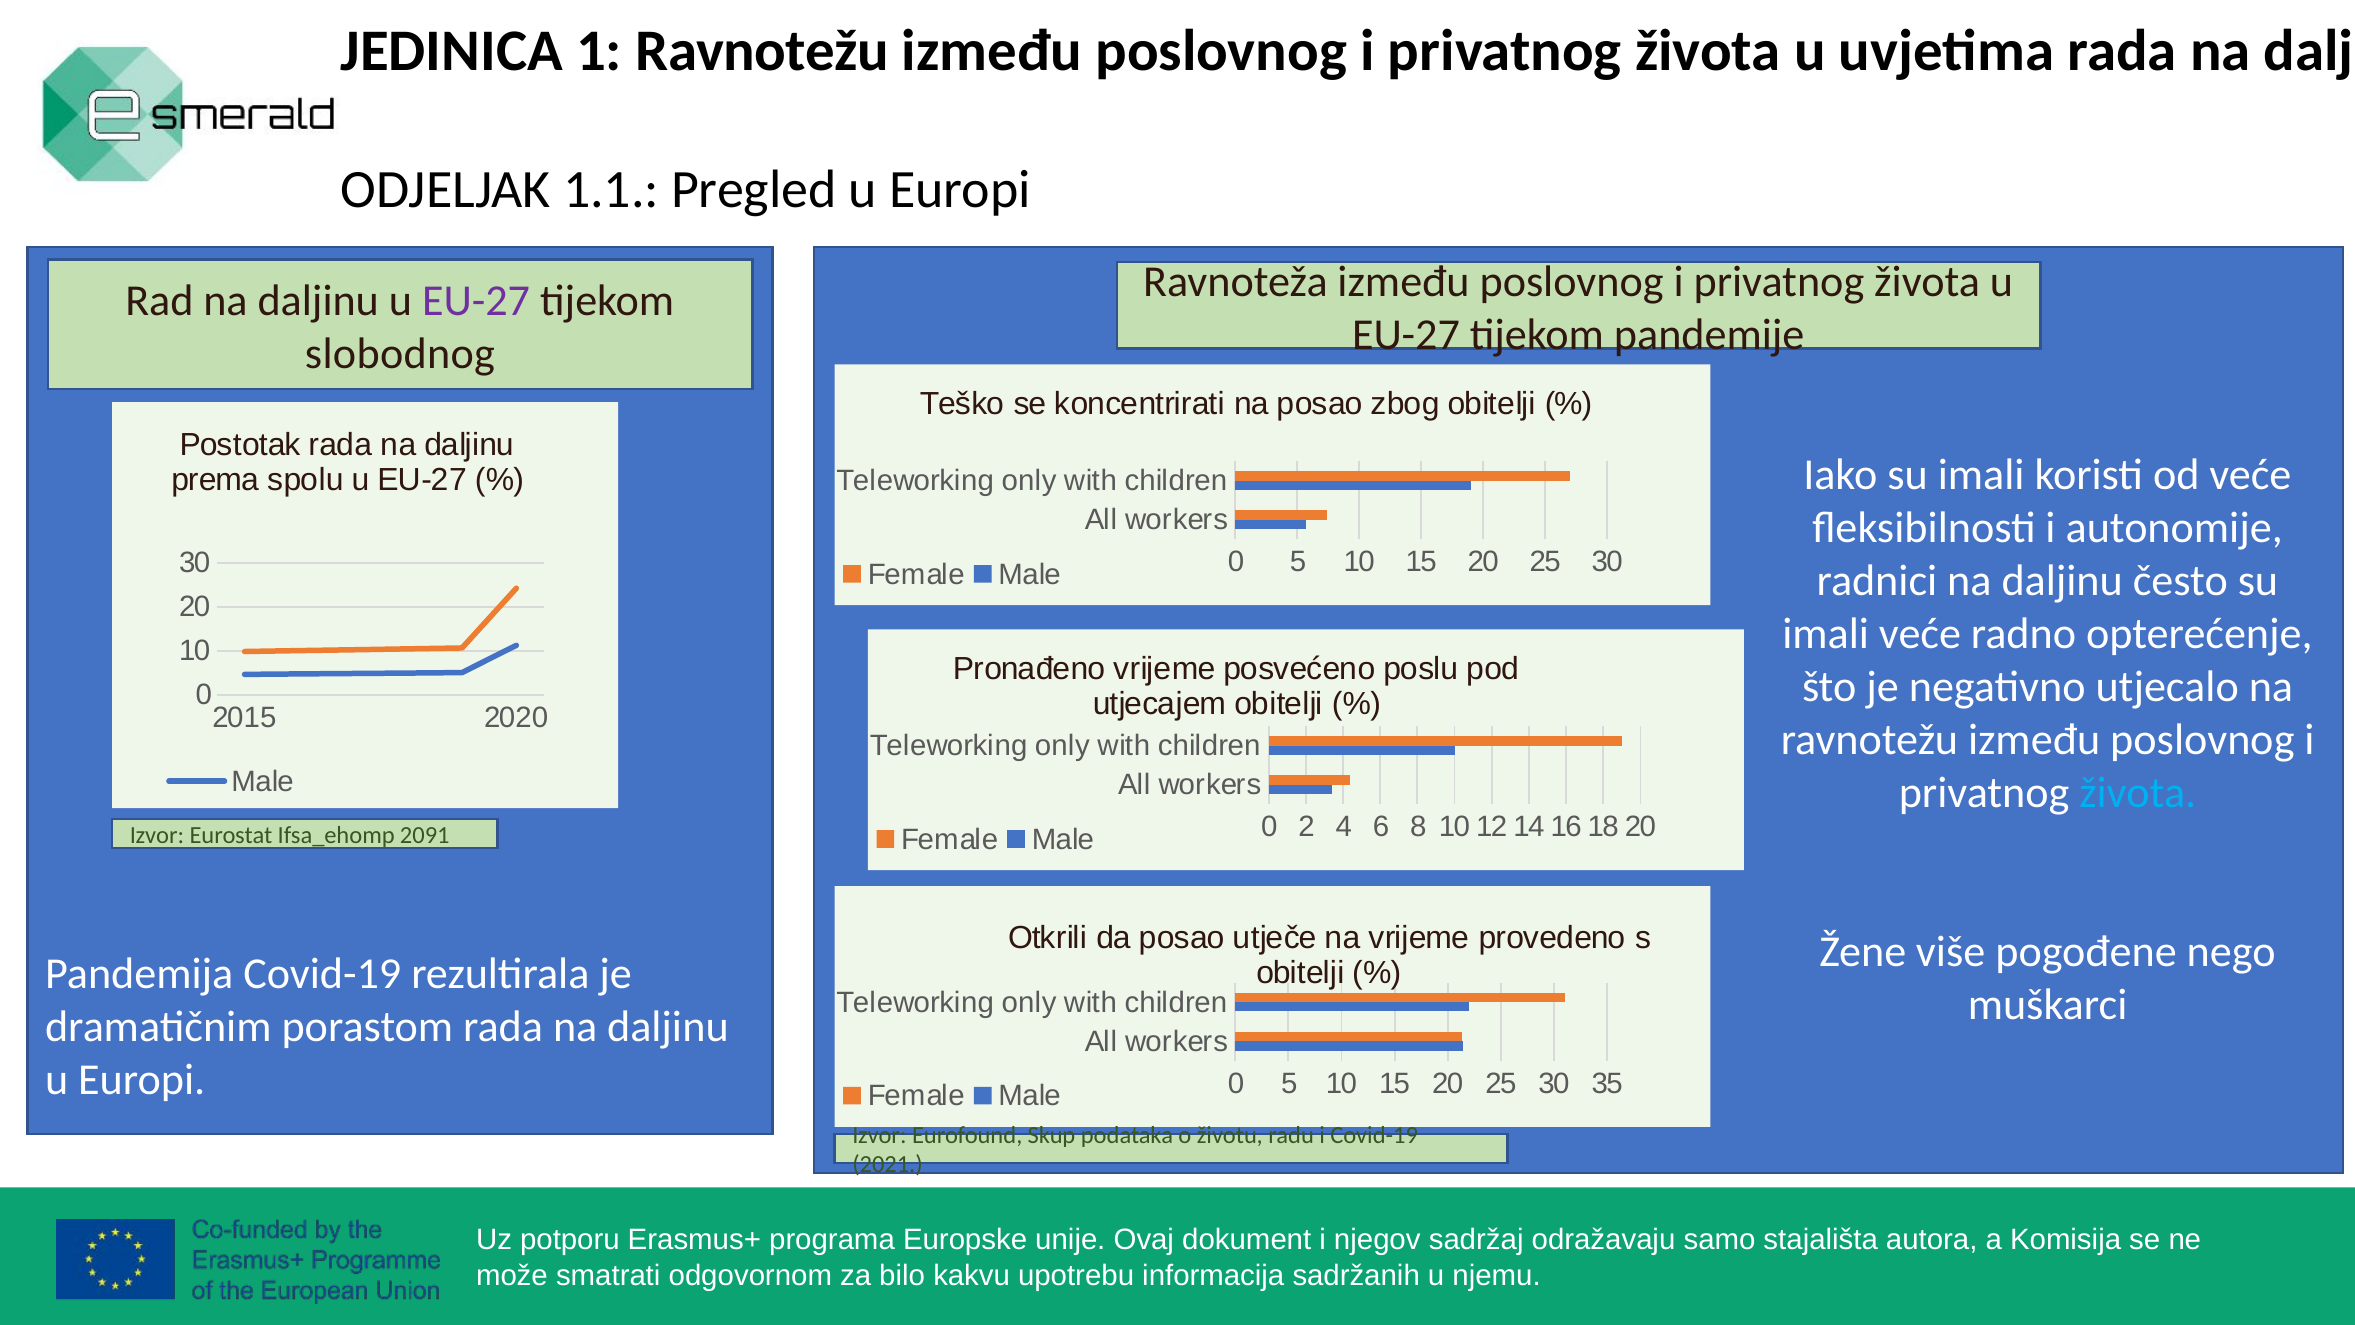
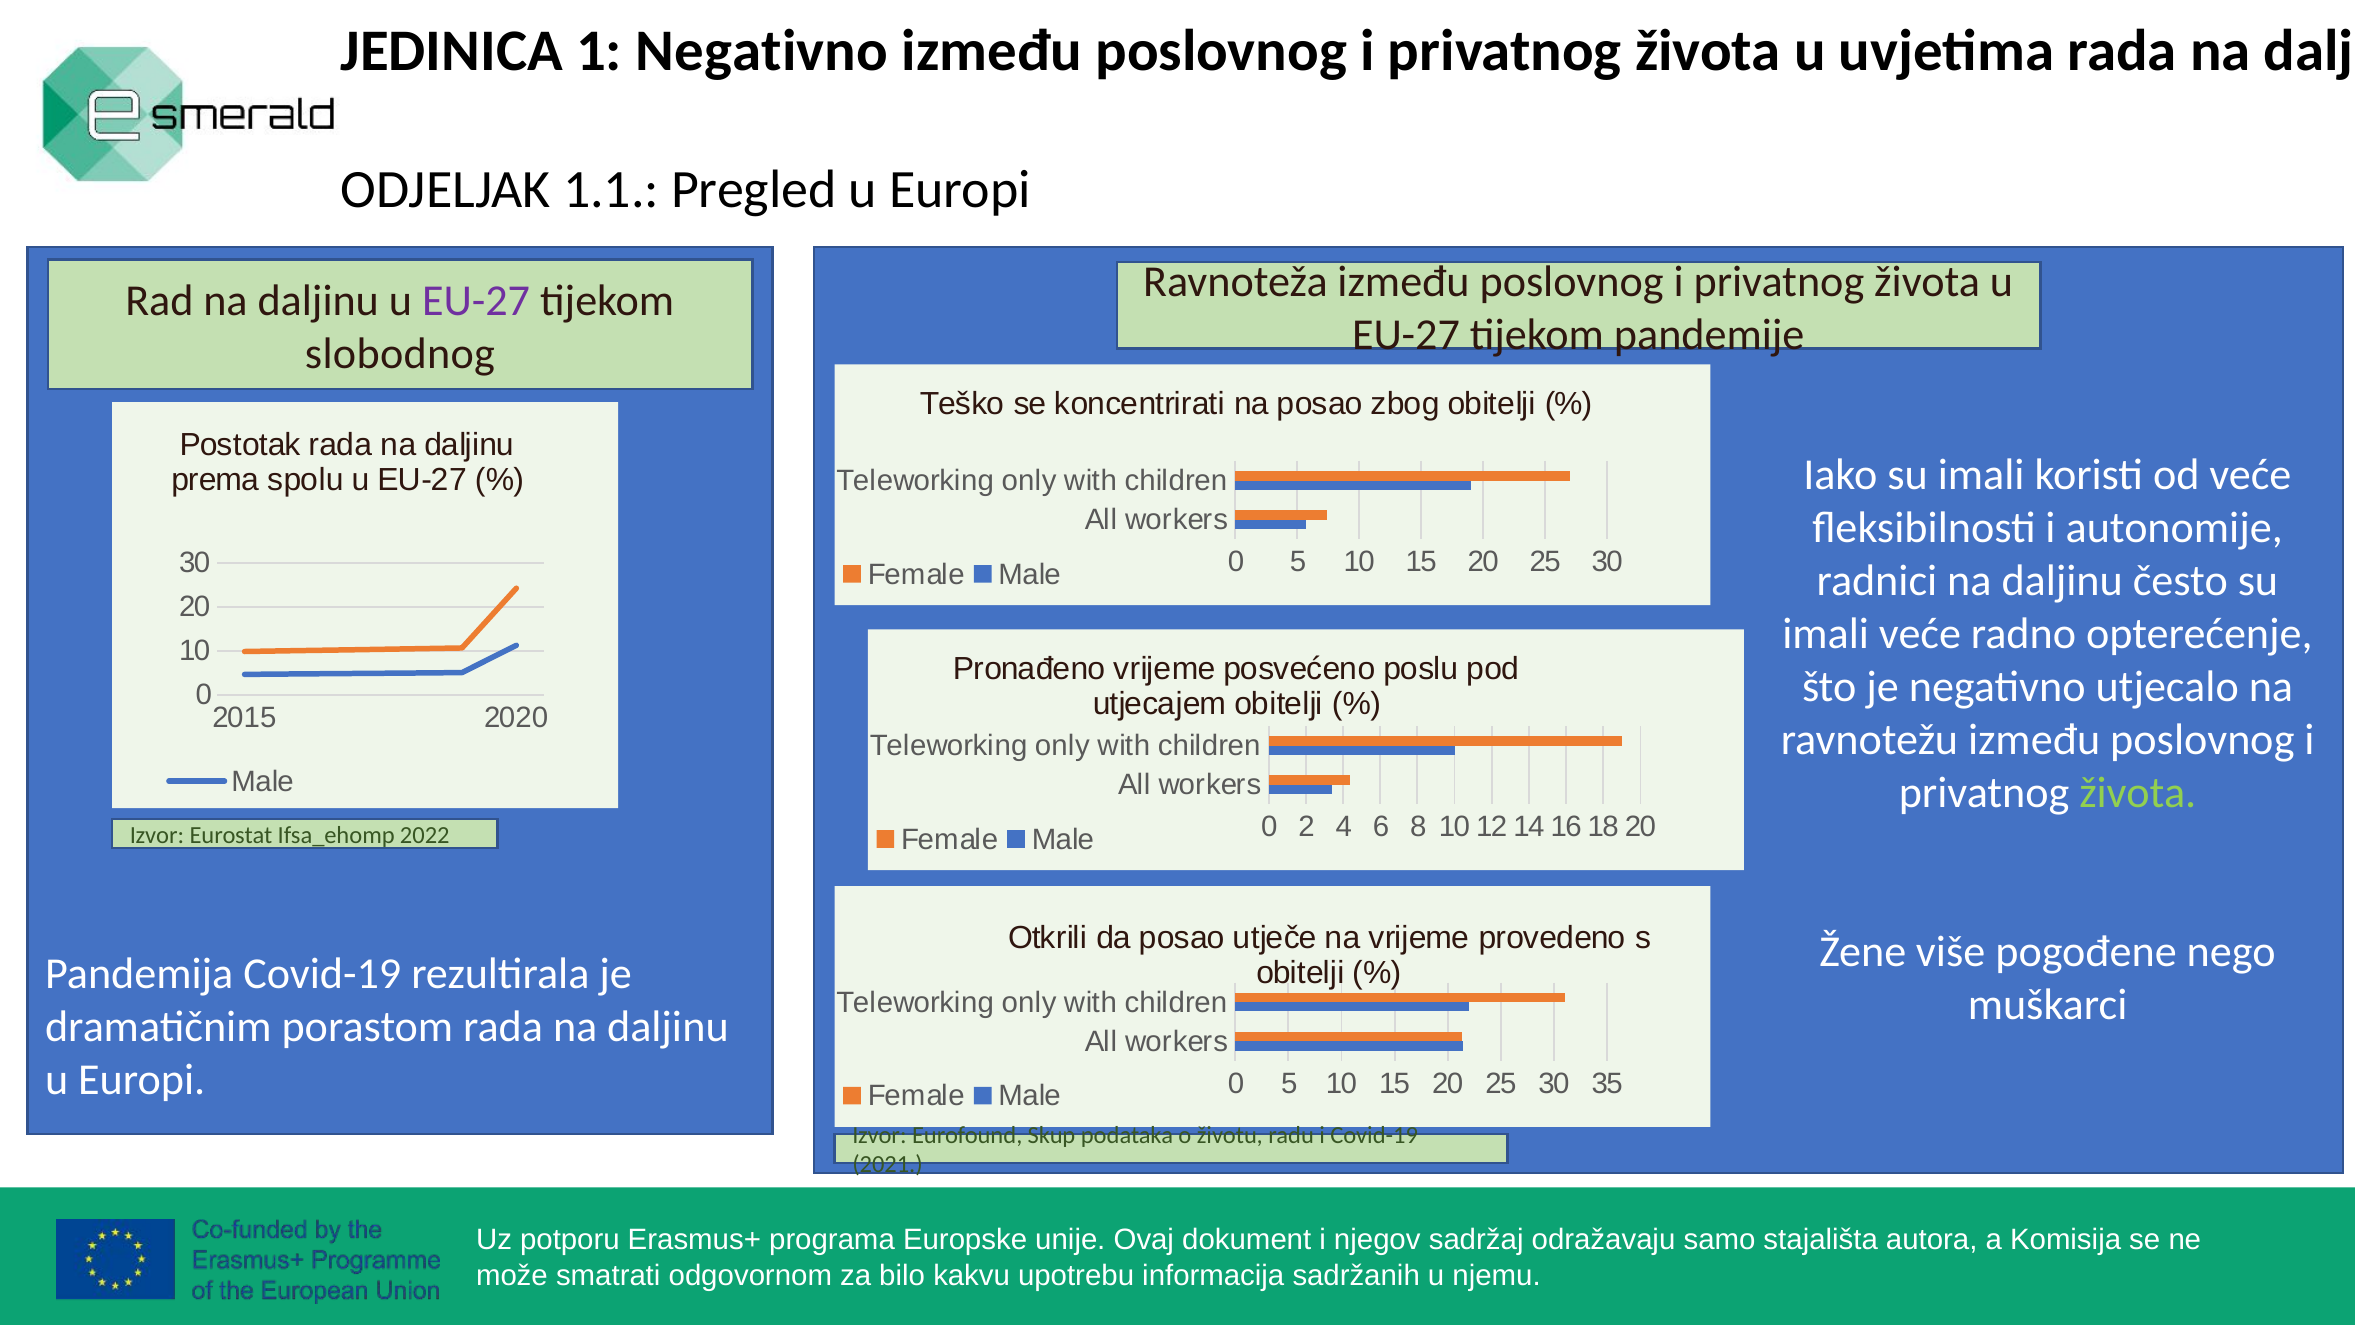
1 Ravnotežu: Ravnotežu -> Negativno (762, 51)
života colour: light blue -> light green (2138, 792)
2091: 2091 -> 2022 (425, 835)
